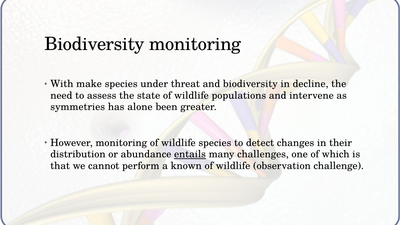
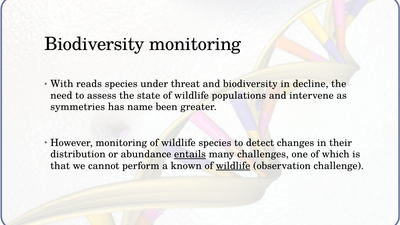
make: make -> reads (89, 84)
alone: alone -> name (140, 107)
wildlife underline: none -> present (233, 166)
